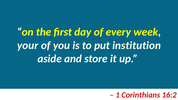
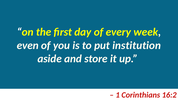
your: your -> even (28, 45)
